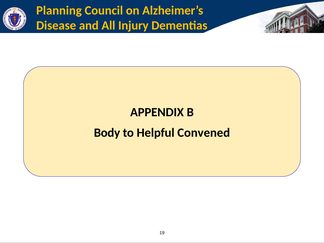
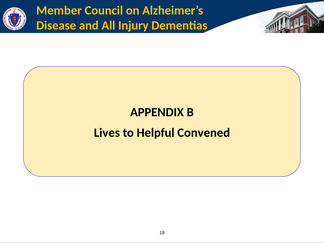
Planning: Planning -> Member (59, 10)
Body: Body -> Lives (107, 133)
